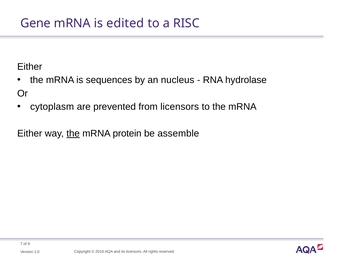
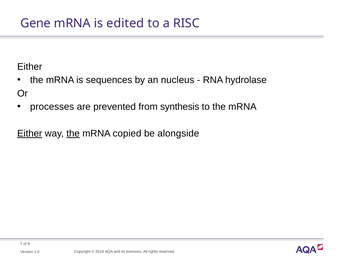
cytoplasm: cytoplasm -> processes (52, 107)
from licensors: licensors -> synthesis (180, 107)
Either underline: none -> present (30, 134)
protein: protein -> copied (127, 134)
assemble: assemble -> alongside (178, 134)
